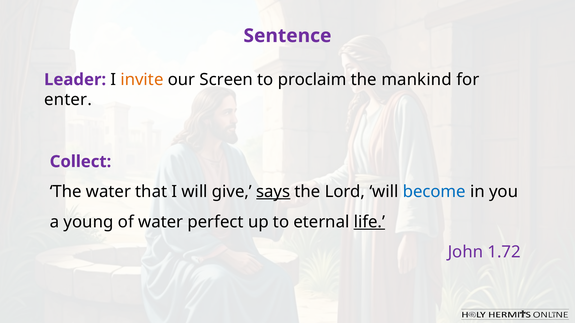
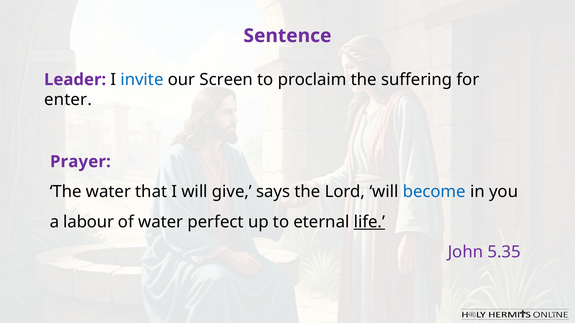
invite colour: orange -> blue (142, 80)
mankind: mankind -> suffering (417, 80)
Collect: Collect -> Prayer (80, 162)
says underline: present -> none (273, 192)
young: young -> labour (89, 222)
1.72: 1.72 -> 5.35 (504, 252)
